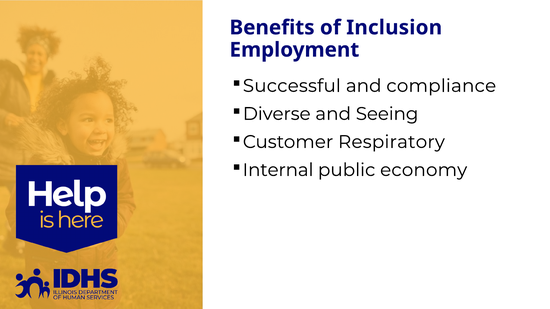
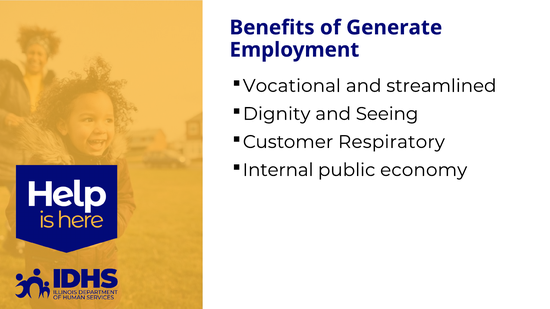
Inclusion: Inclusion -> Generate (394, 28)
Successful: Successful -> Vocational (292, 86)
compliance: compliance -> streamlined (441, 86)
Diverse: Diverse -> Dignity (277, 114)
